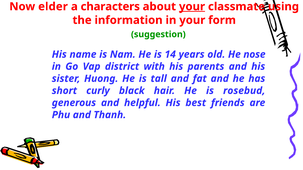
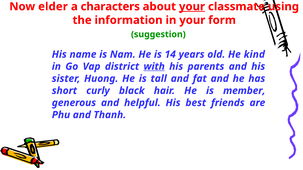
nose: nose -> kind (254, 55)
with underline: none -> present (154, 67)
rosebud: rosebud -> member (244, 91)
